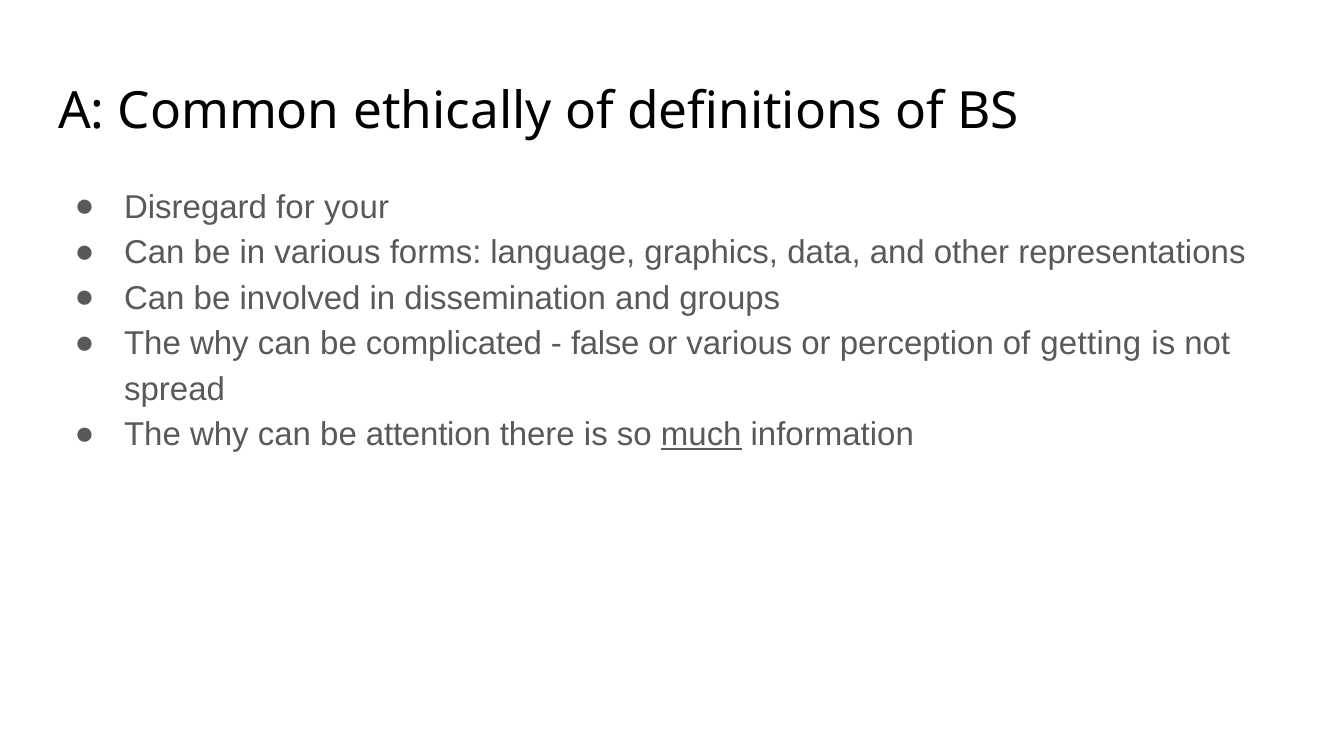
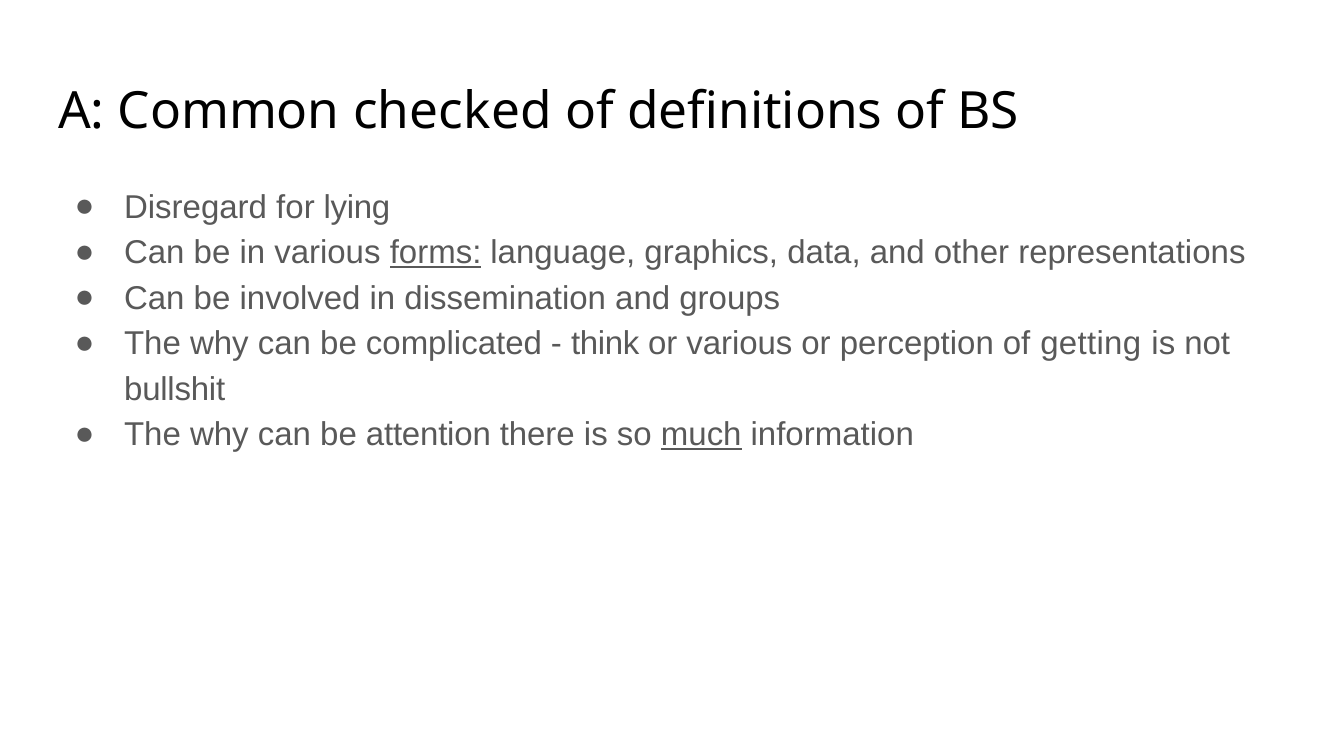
ethically: ethically -> checked (453, 112)
your: your -> lying (357, 208)
forms underline: none -> present (436, 253)
false: false -> think (605, 344)
spread: spread -> bullshit (175, 390)
